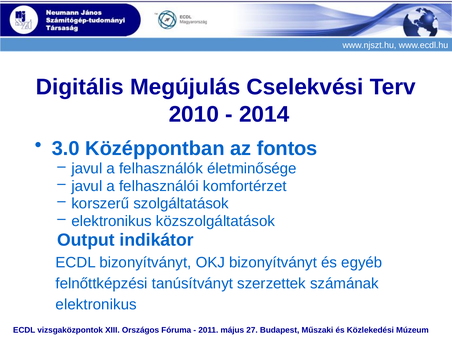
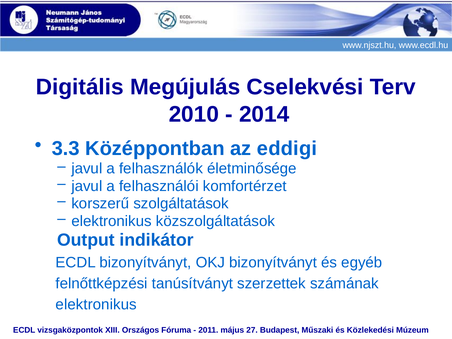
3.0: 3.0 -> 3.3 (66, 149)
fontos: fontos -> eddigi (287, 149)
